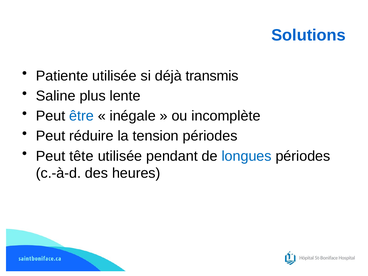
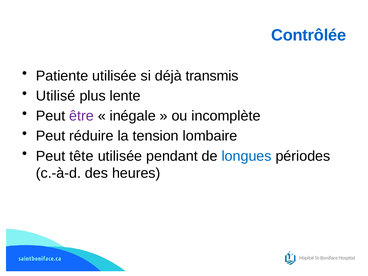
Solutions: Solutions -> Contrôlée (309, 35)
Saline: Saline -> Utilisé (56, 96)
être colour: blue -> purple (82, 116)
tension périodes: périodes -> lombaire (210, 136)
